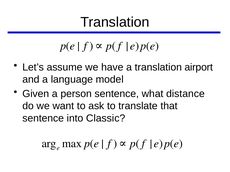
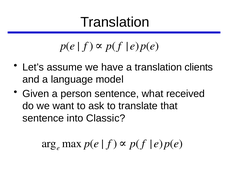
airport: airport -> clients (199, 67)
distance: distance -> received (186, 94)
